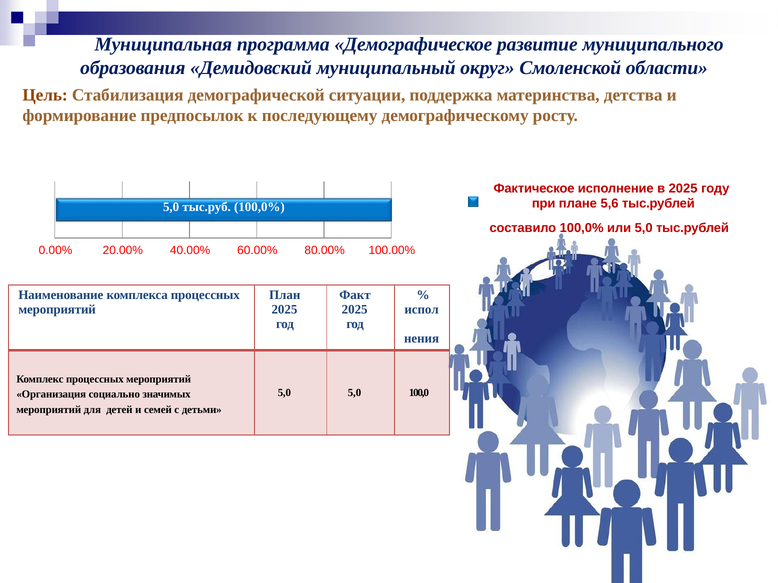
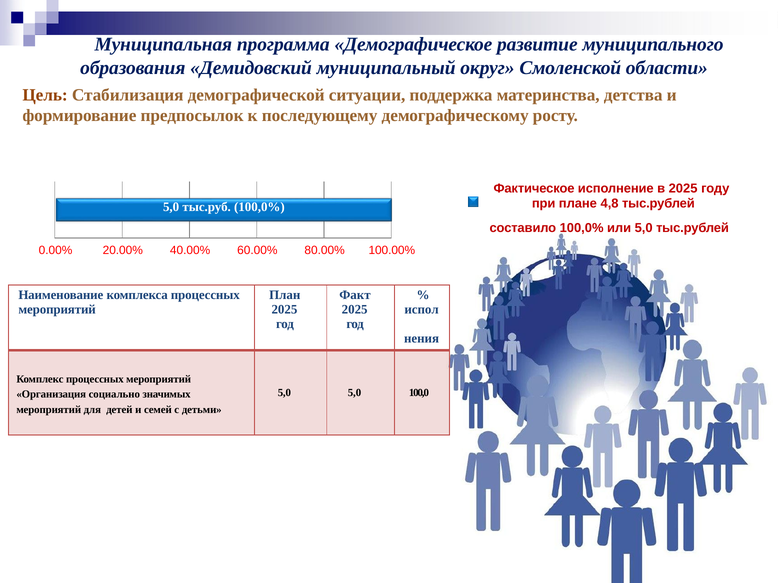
5,6: 5,6 -> 4,8 (610, 204)
